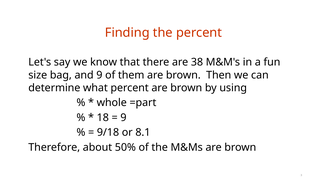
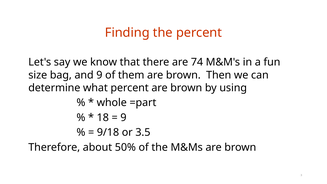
38: 38 -> 74 (197, 62)
8.1: 8.1 -> 3.5 (143, 132)
